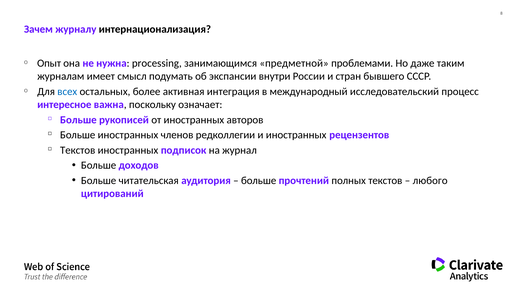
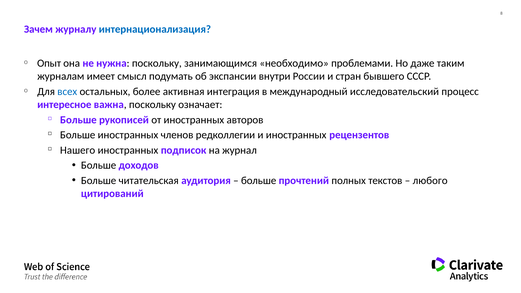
интернационализация colour: black -> blue (155, 29)
нужна processing: processing -> поскольку (157, 63)
предметной: предметной -> необходимо (294, 63)
Текстов: Текстов -> Нашего (78, 150)
